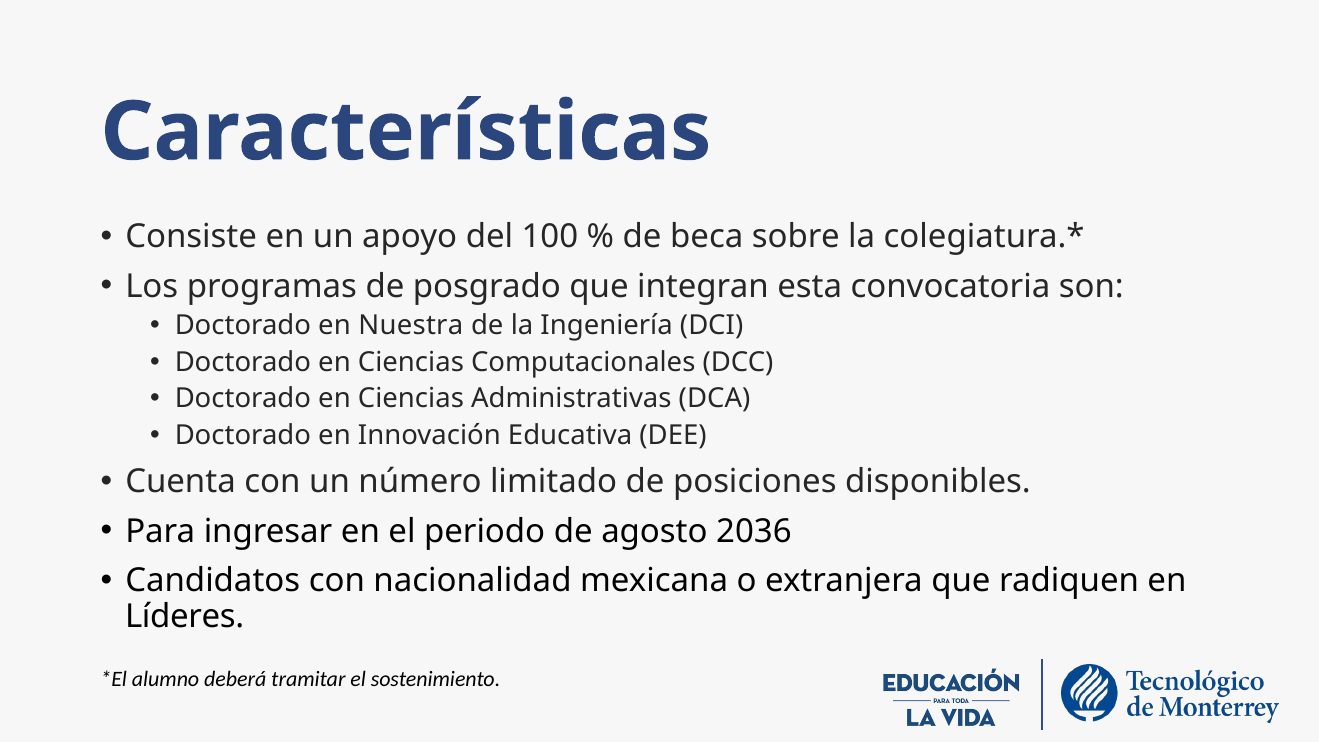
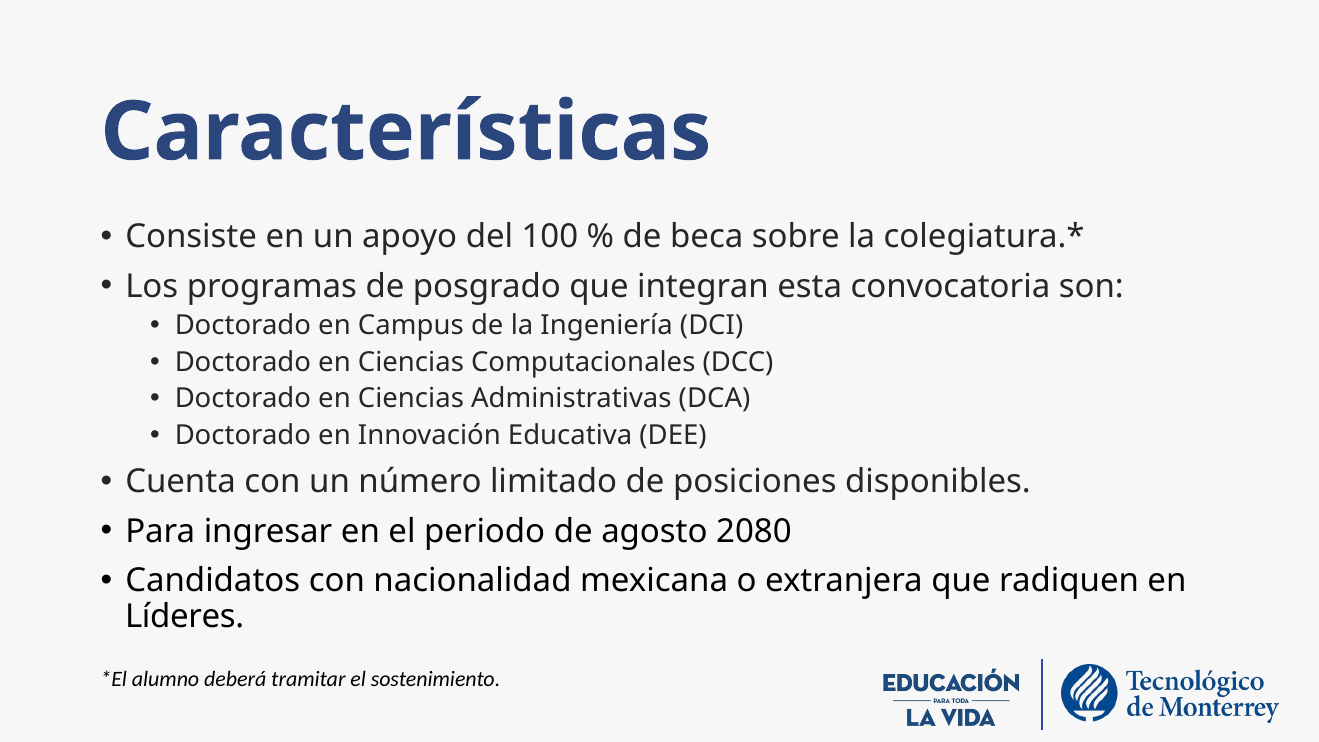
Nuestra: Nuestra -> Campus (411, 326)
2036: 2036 -> 2080 (754, 531)
